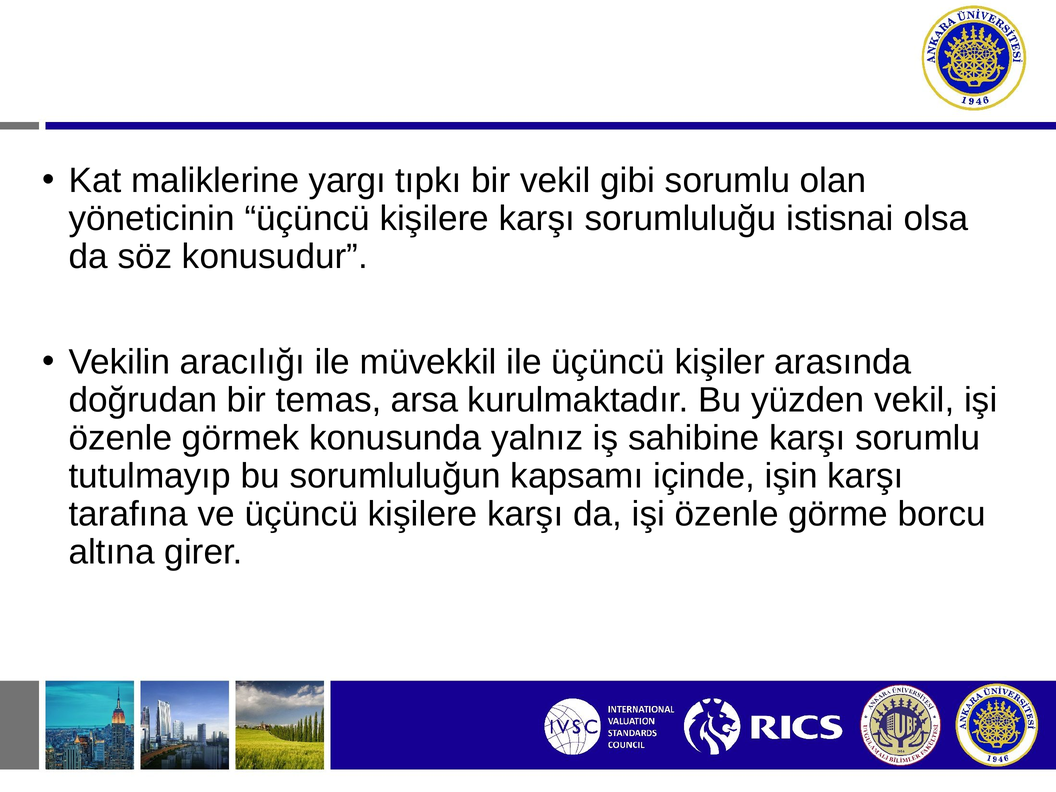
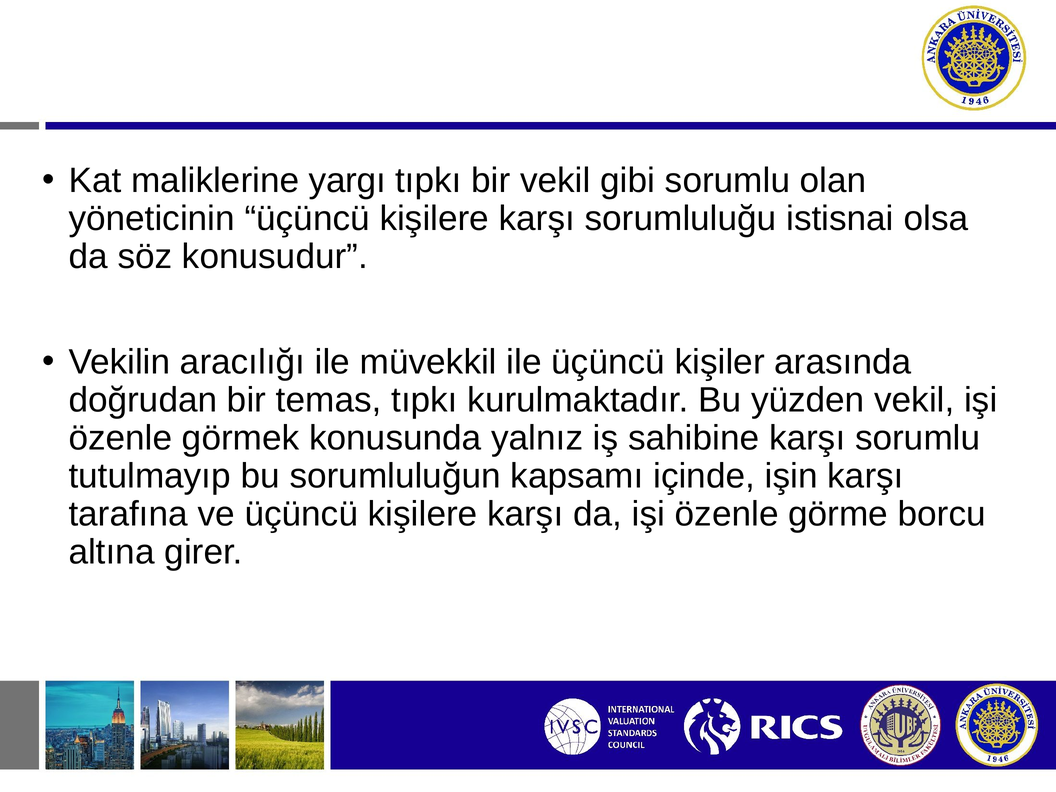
temas arsa: arsa -> tıpkı (424, 400)
